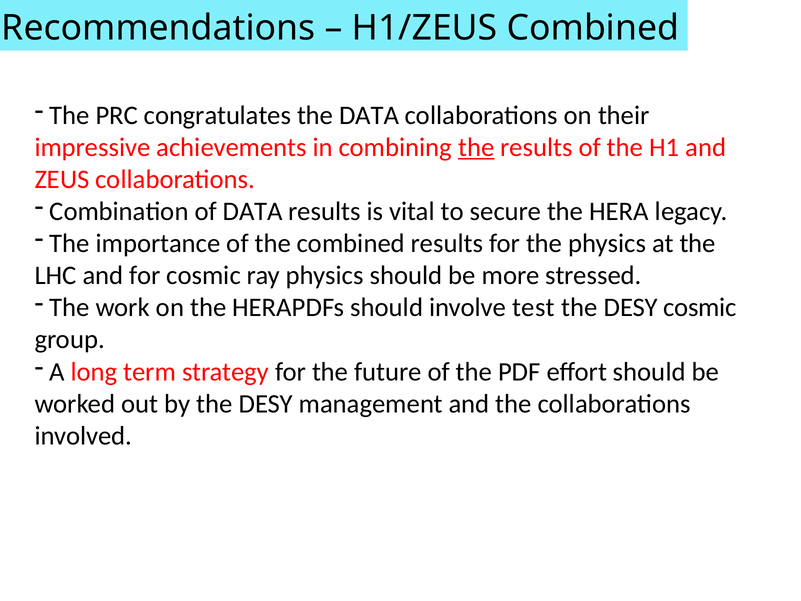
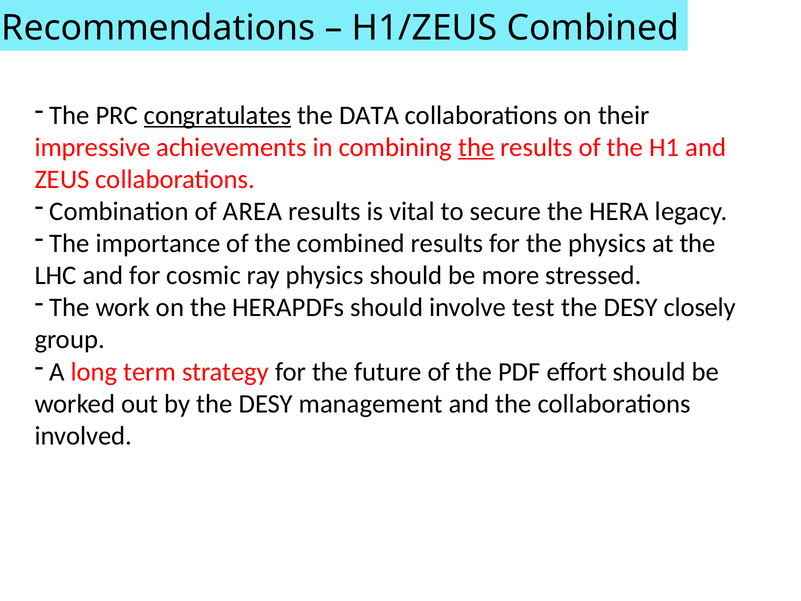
congratulates underline: none -> present (218, 115)
of DATA: DATA -> AREA (252, 211)
DESY cosmic: cosmic -> closely (700, 307)
